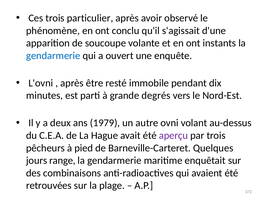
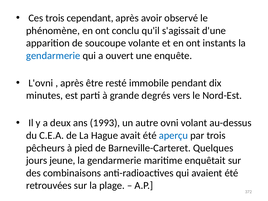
particulier: particulier -> cependant (90, 18)
1979: 1979 -> 1993 (105, 123)
aperçu colour: purple -> blue (173, 135)
range: range -> jeune (62, 160)
